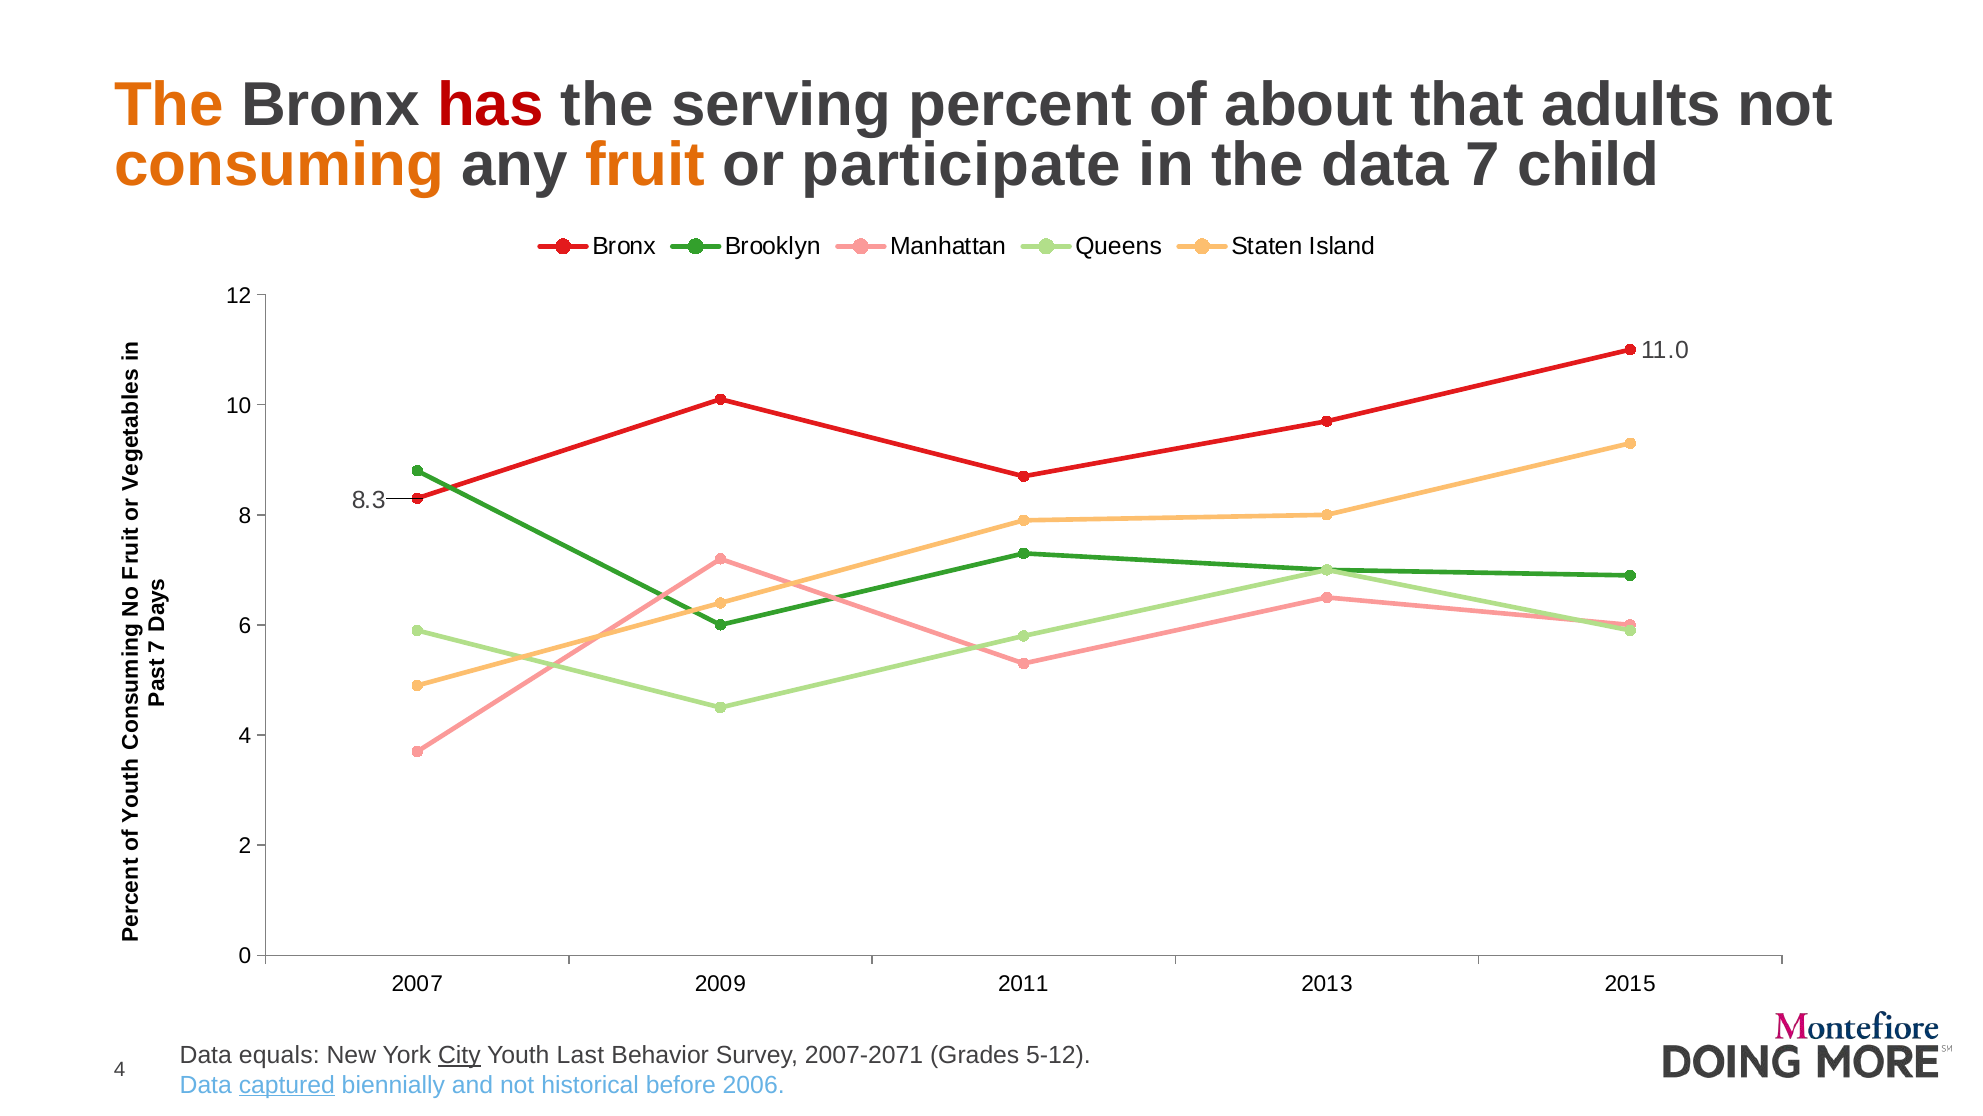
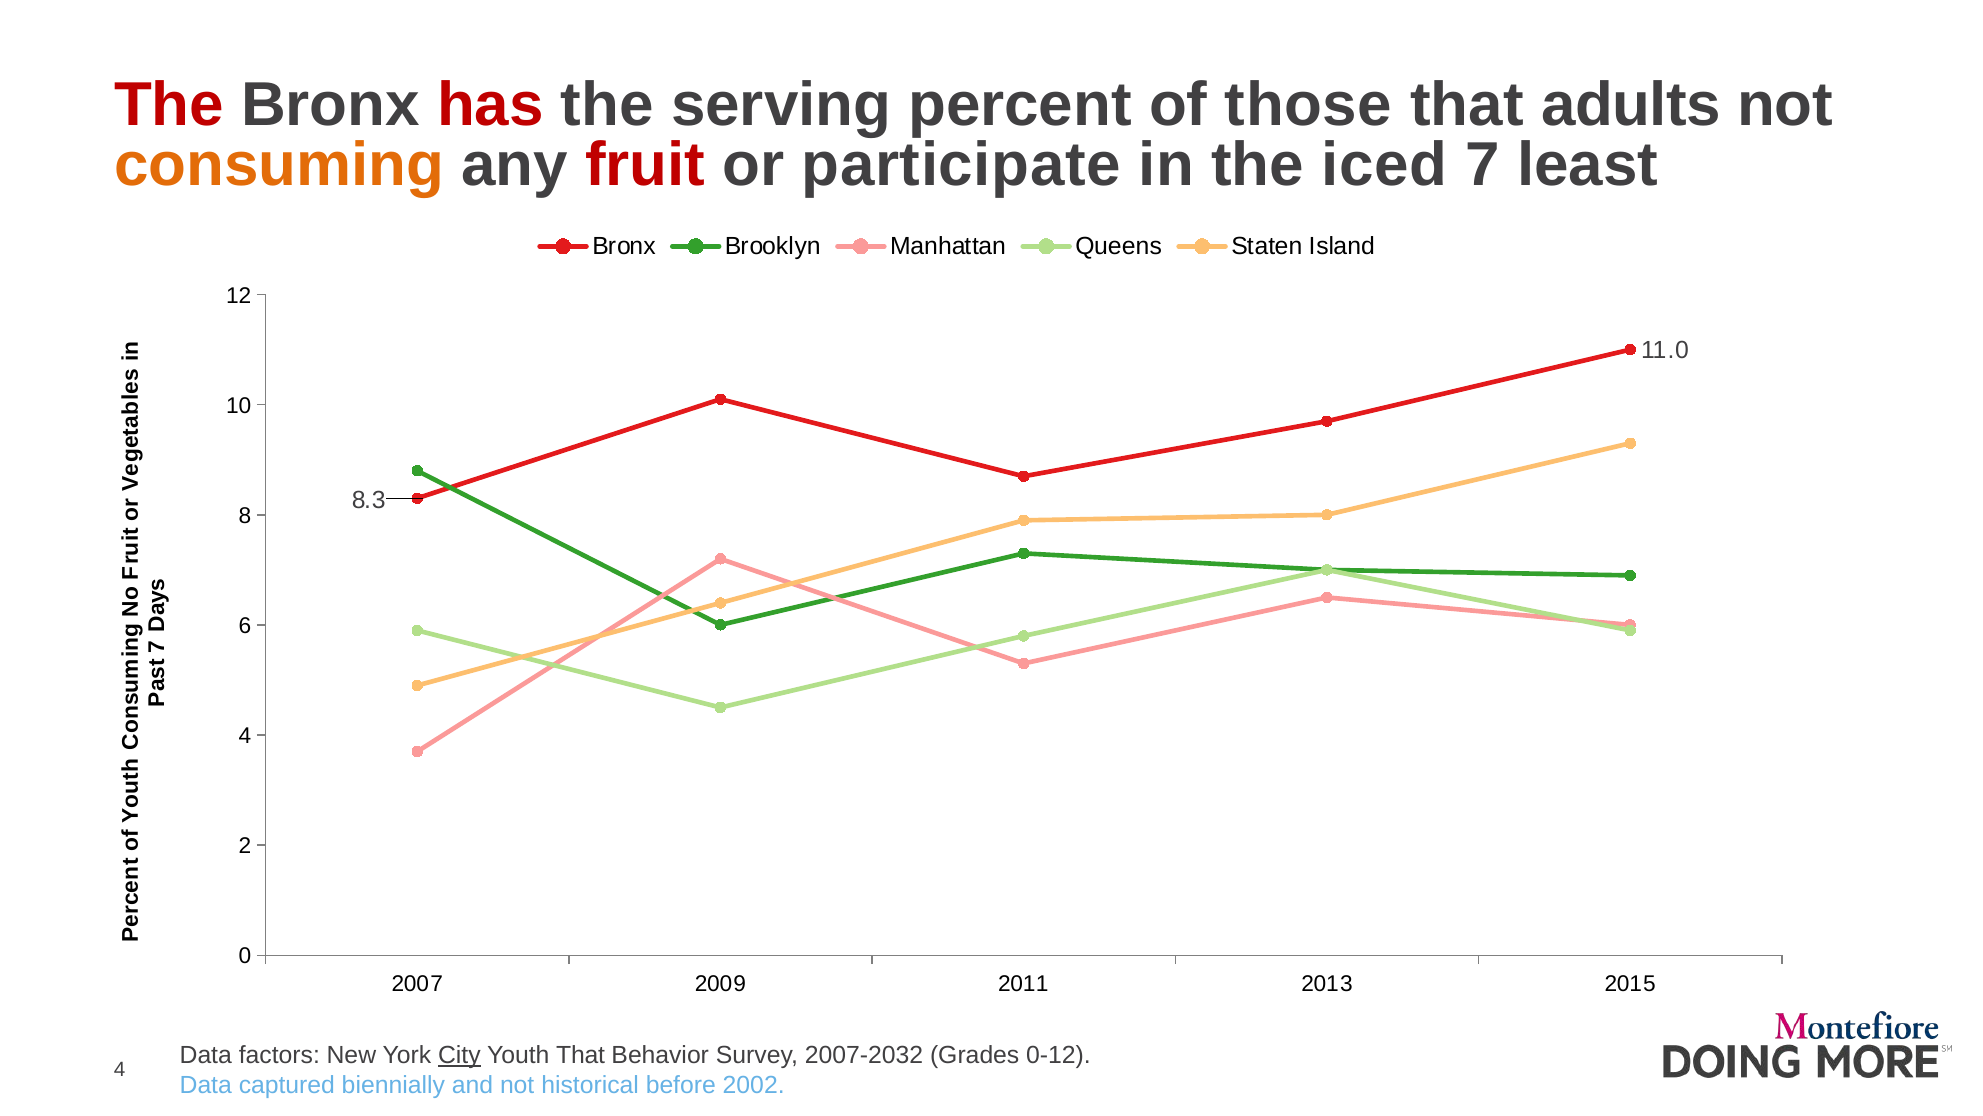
The colour: orange -> red (169, 105)
about: about -> those (1309, 105)
fruit colour: orange -> red (645, 165)
the data: data -> iced (1385, 165)
child: child -> least (1588, 165)
equals: equals -> factors (279, 1055)
Youth Last: Last -> That (581, 1055)
2007-2071: 2007-2071 -> 2007-2032 (864, 1055)
5-12: 5-12 -> 0-12 (1059, 1055)
captured underline: present -> none (287, 1084)
2006: 2006 -> 2002 (754, 1084)
